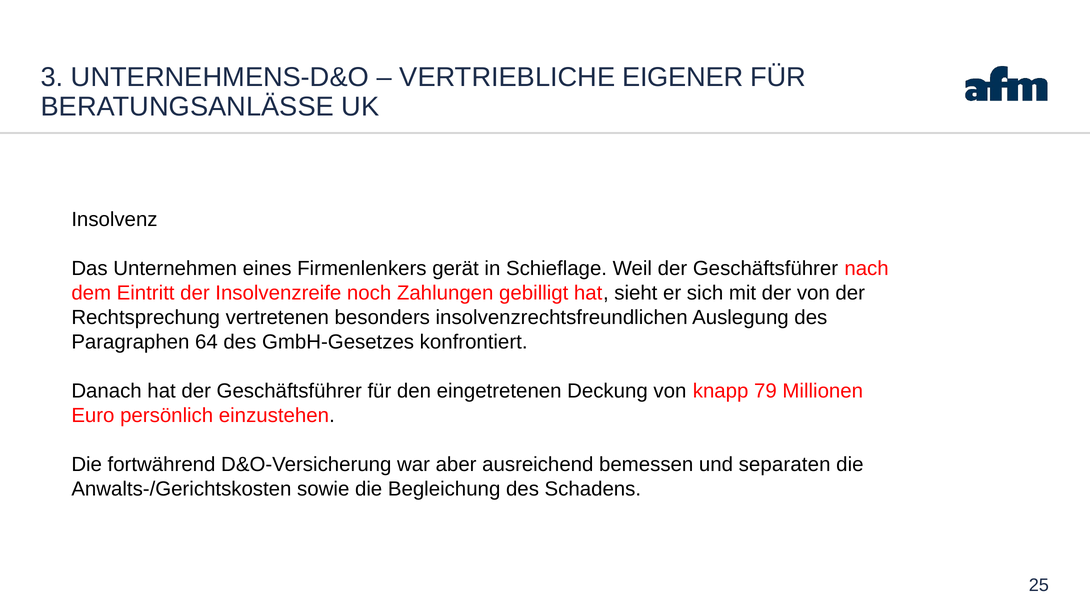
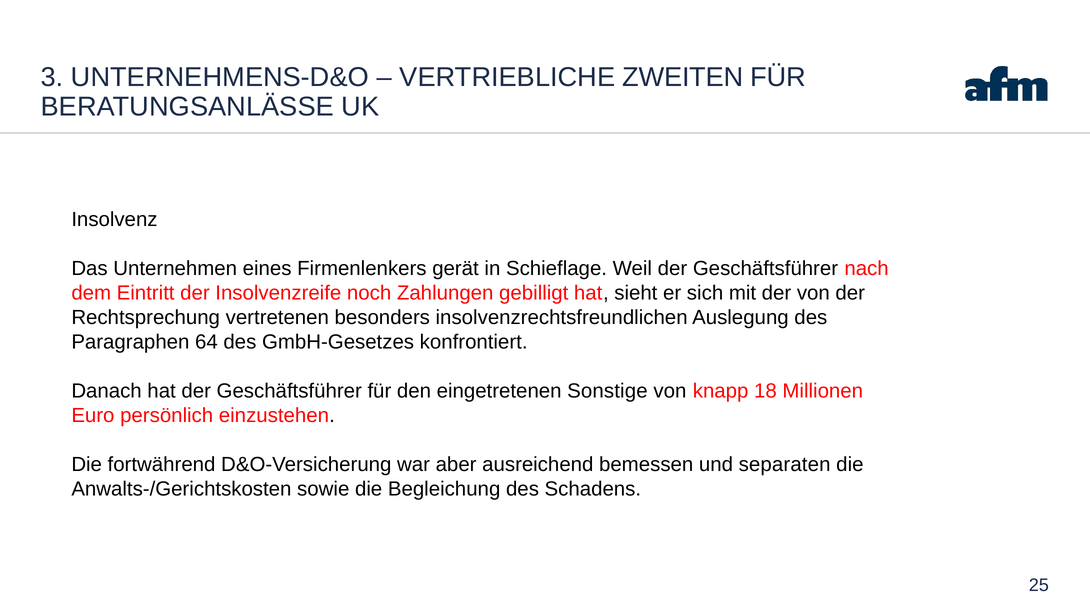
EIGENER: EIGENER -> ZWEITEN (683, 77)
Deckung: Deckung -> Sonstige (607, 391)
79: 79 -> 18 (765, 391)
